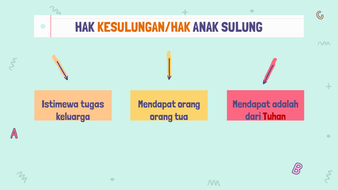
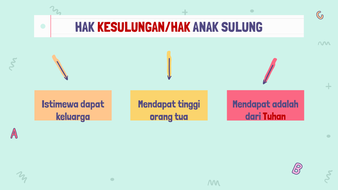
KESULUNGAN/HAK colour: orange -> red (144, 27)
tugas: tugas -> dapat (92, 104)
Mendapat orang: orang -> tinggi (189, 104)
